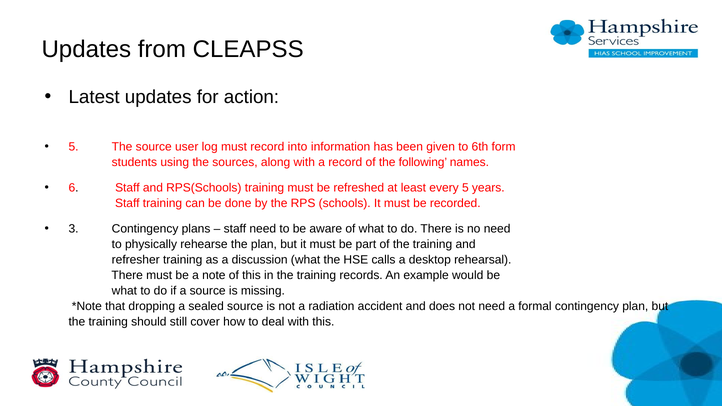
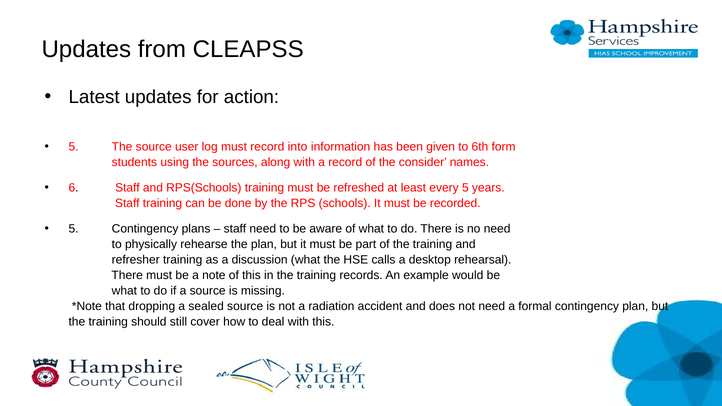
following: following -> consider (423, 162)
3: 3 -> 5 (74, 229)
